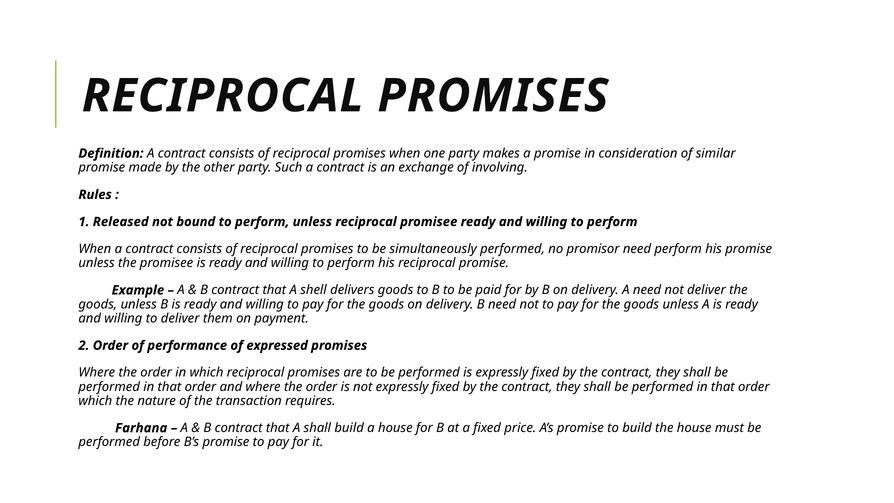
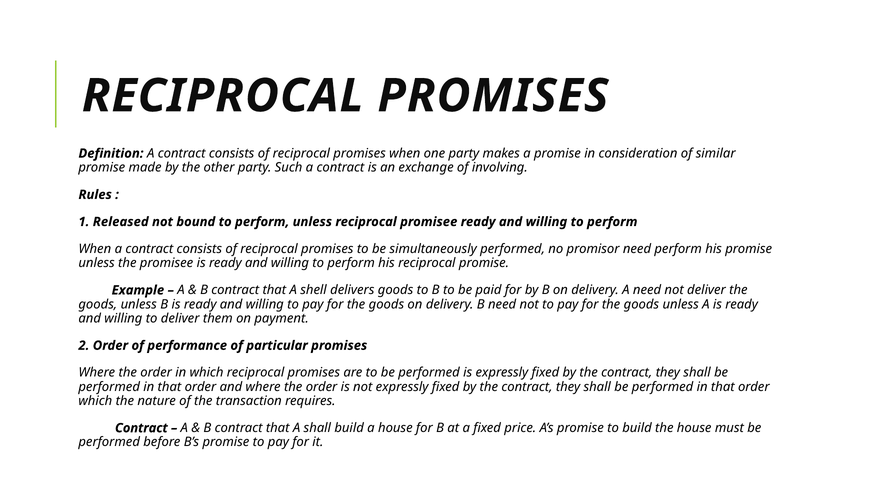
expressed: expressed -> particular (277, 345)
Farhana: Farhana -> Contract (141, 428)
